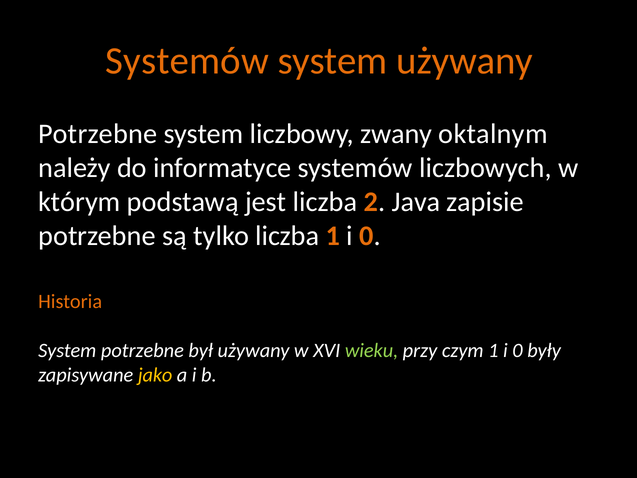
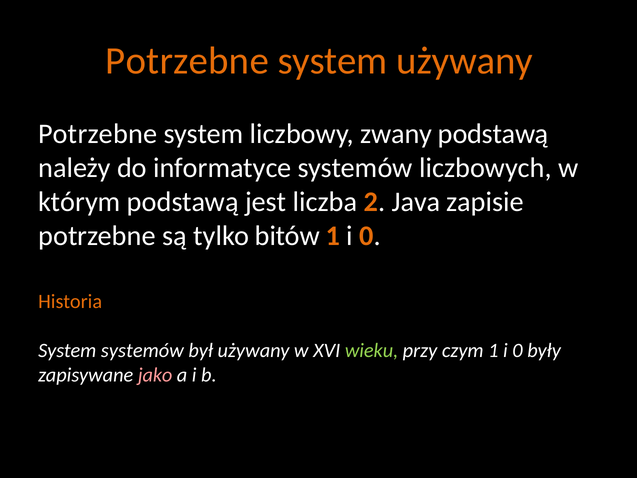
Systemów: Systemów -> Potrzebne (187, 61)
zwany oktalnym: oktalnym -> podstawą (493, 134)
tylko liczba: liczba -> bitów (287, 236)
System potrzebne: potrzebne -> systemów (142, 350)
jako colour: yellow -> pink (155, 375)
